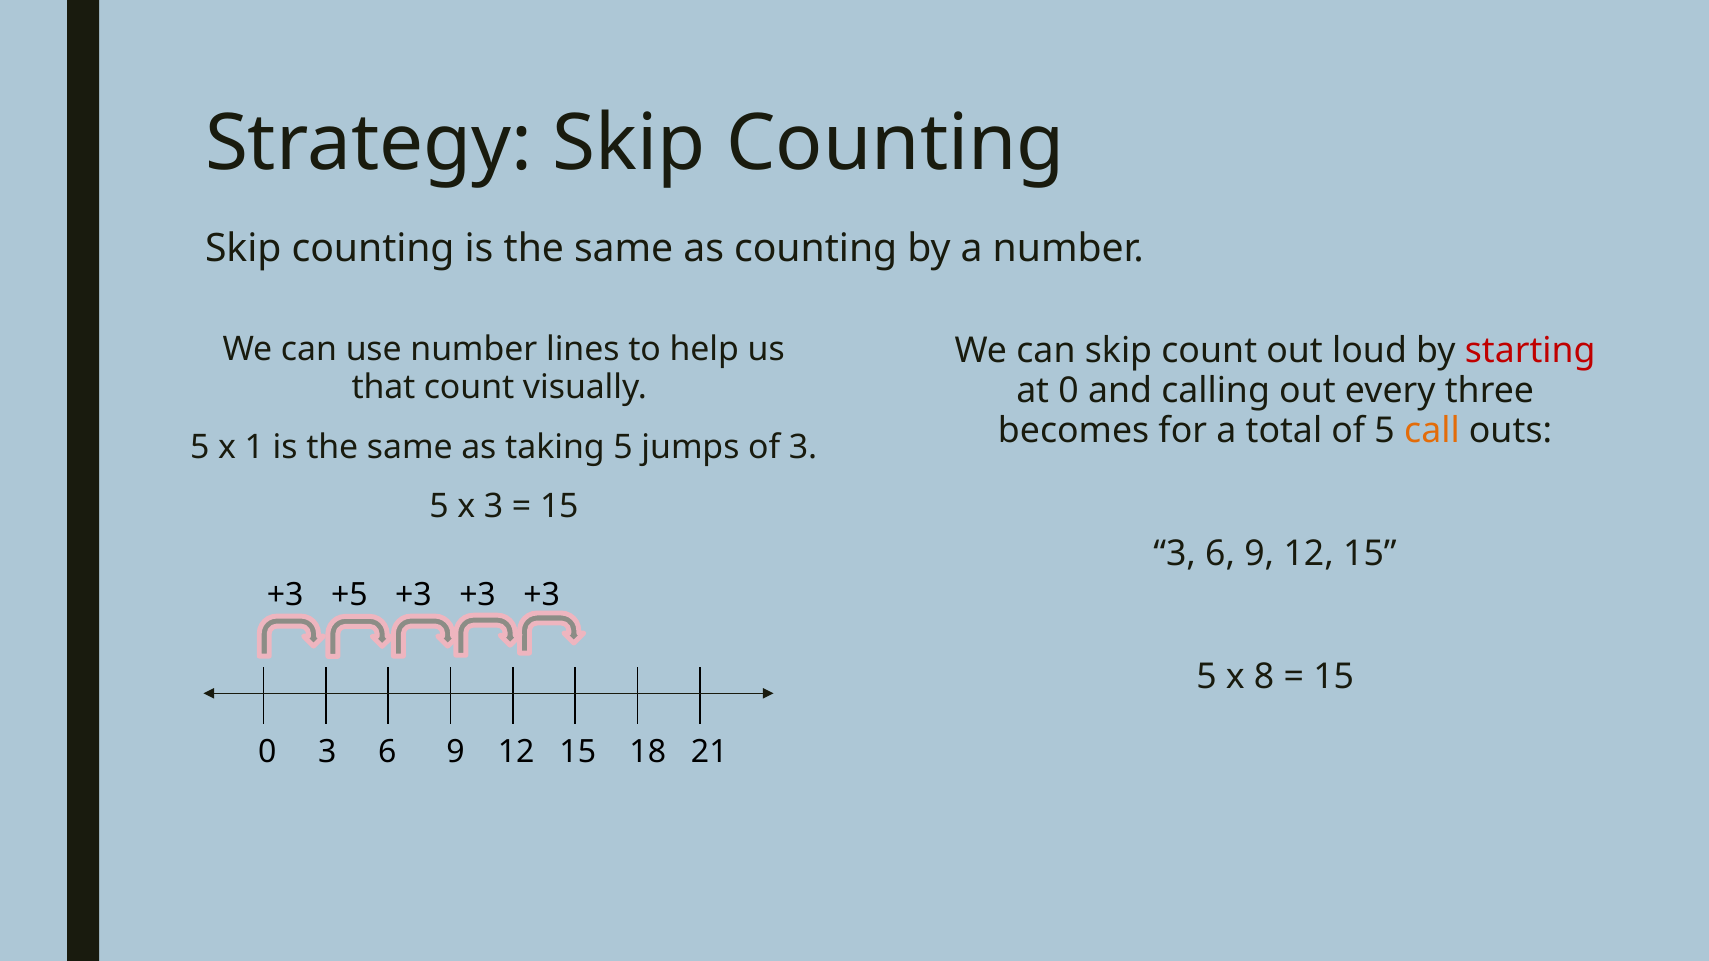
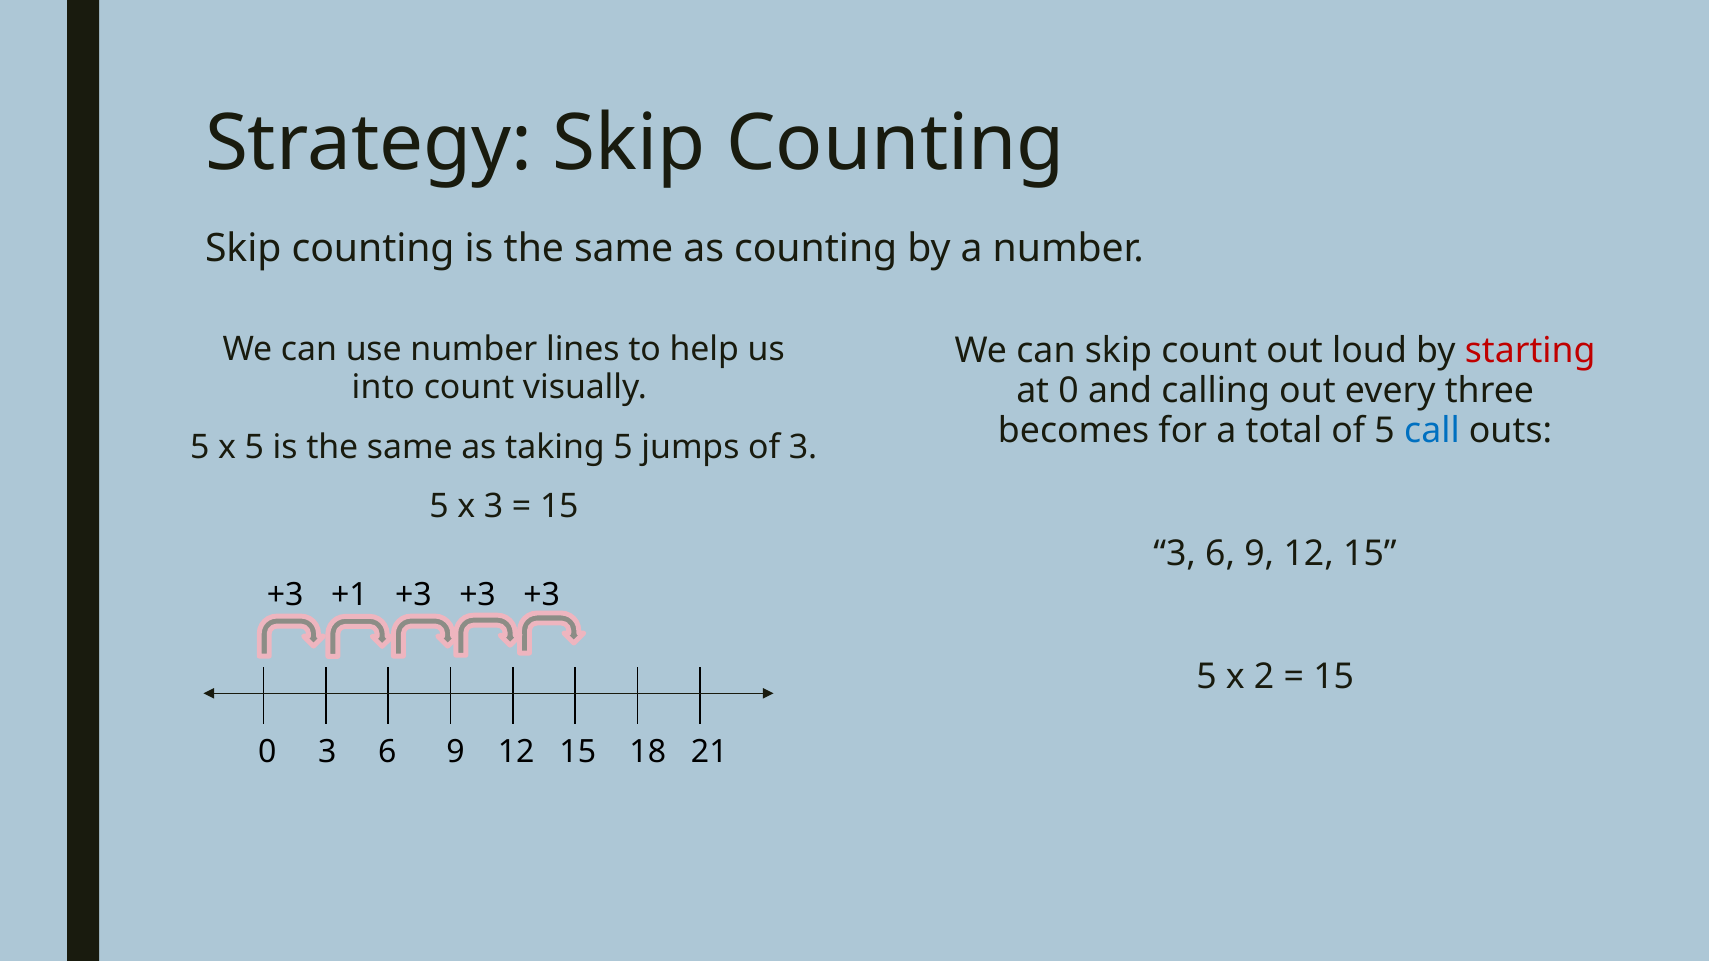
that: that -> into (383, 388)
call colour: orange -> blue (1432, 431)
x 1: 1 -> 5 (254, 447)
+5: +5 -> +1 (349, 595)
8: 8 -> 2 (1264, 677)
